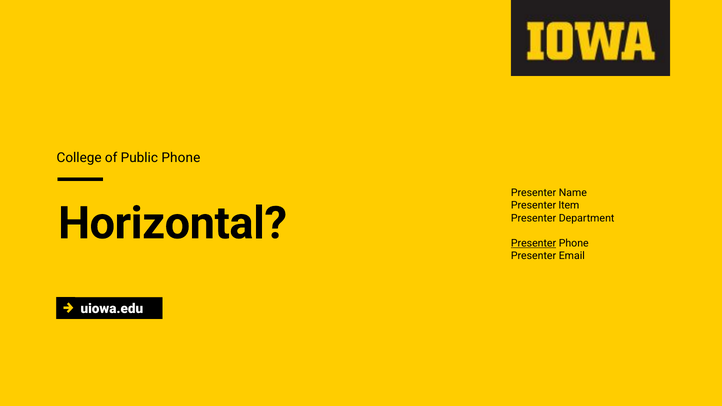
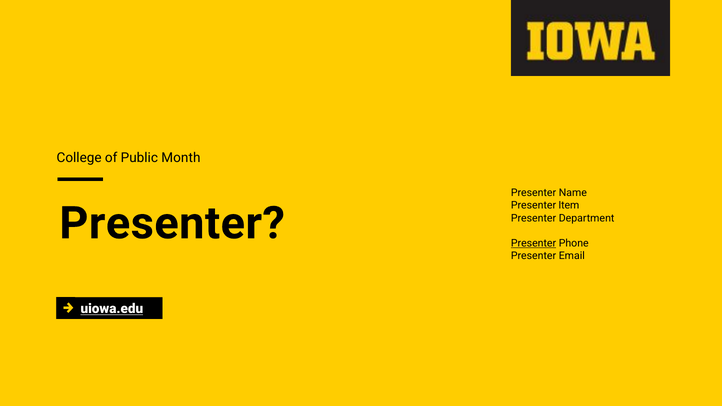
Public Phone: Phone -> Month (181, 158)
Horizontal: Horizontal -> Presenter (172, 223)
uiowa.edu underline: none -> present (112, 309)
